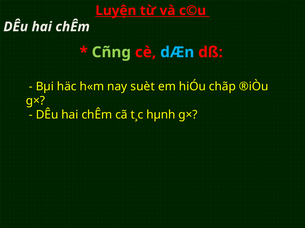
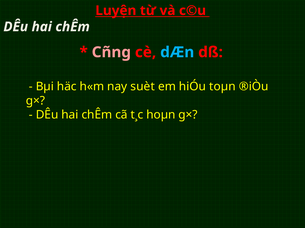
Cñng colour: light green -> pink (111, 52)
chãp: chãp -> toµn (222, 87)
hµnh: hµnh -> hoµn (161, 115)
